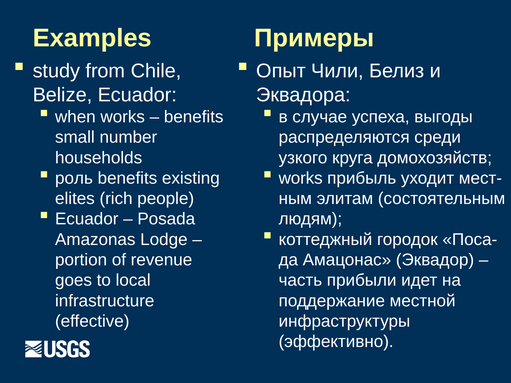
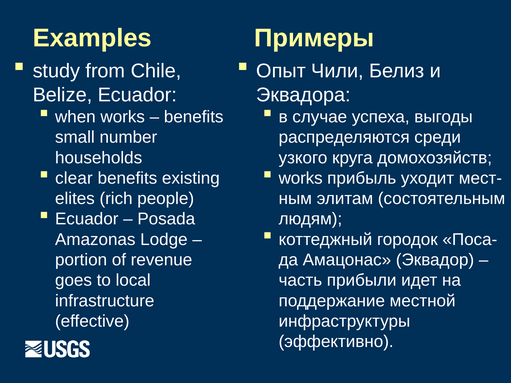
роль: роль -> clear (74, 178)
